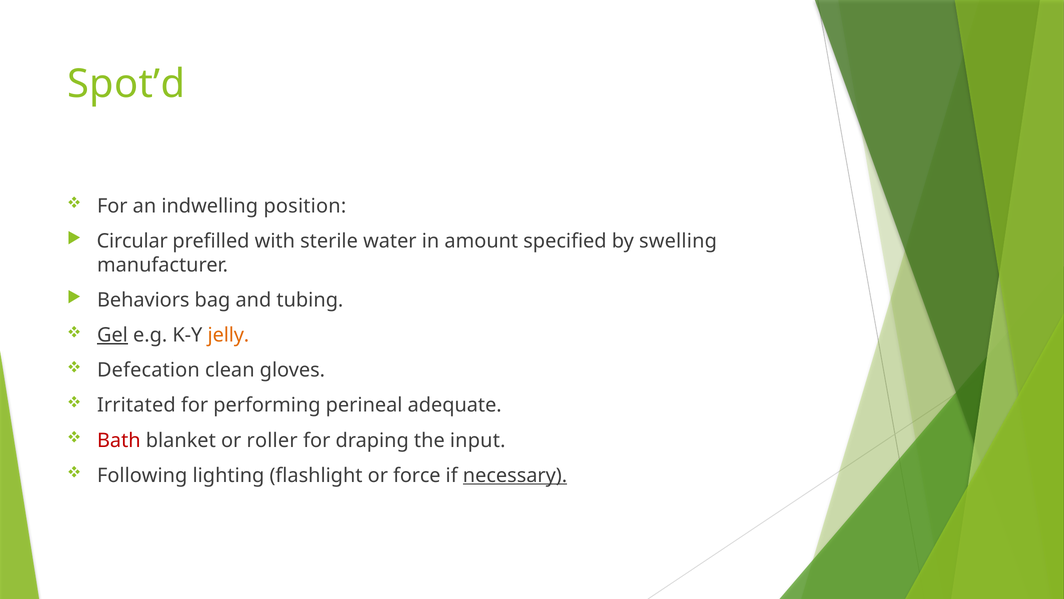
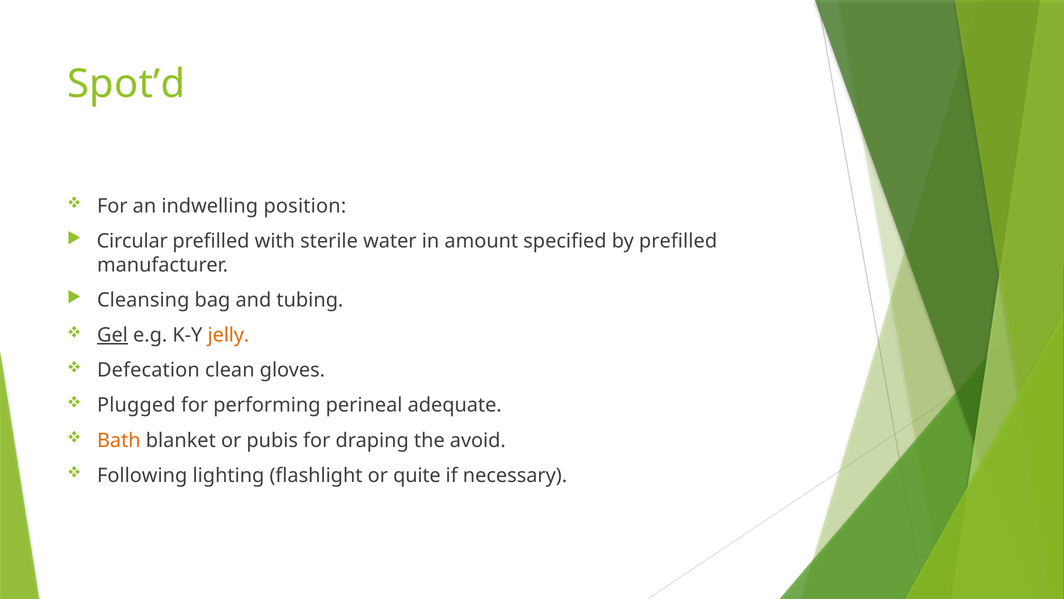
by swelling: swelling -> prefilled (678, 241)
Behaviors: Behaviors -> Cleansing (143, 300)
Irritated: Irritated -> Plugged (136, 405)
Bath colour: red -> orange (119, 440)
roller: roller -> pubis (272, 440)
input: input -> avoid (478, 440)
force: force -> quite (417, 475)
necessary underline: present -> none (515, 475)
